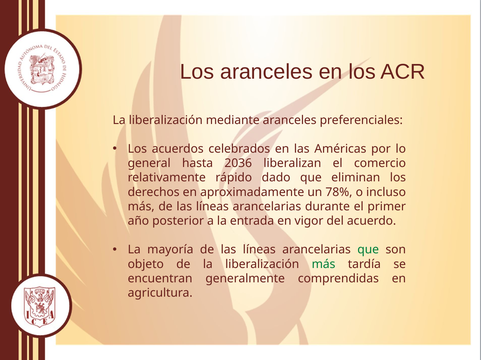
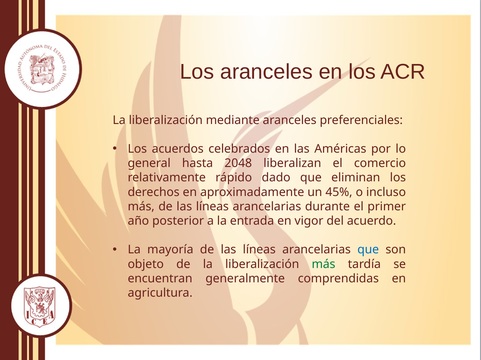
2036: 2036 -> 2048 (238, 164)
78%: 78% -> 45% (339, 192)
que colour: green -> blue (368, 250)
